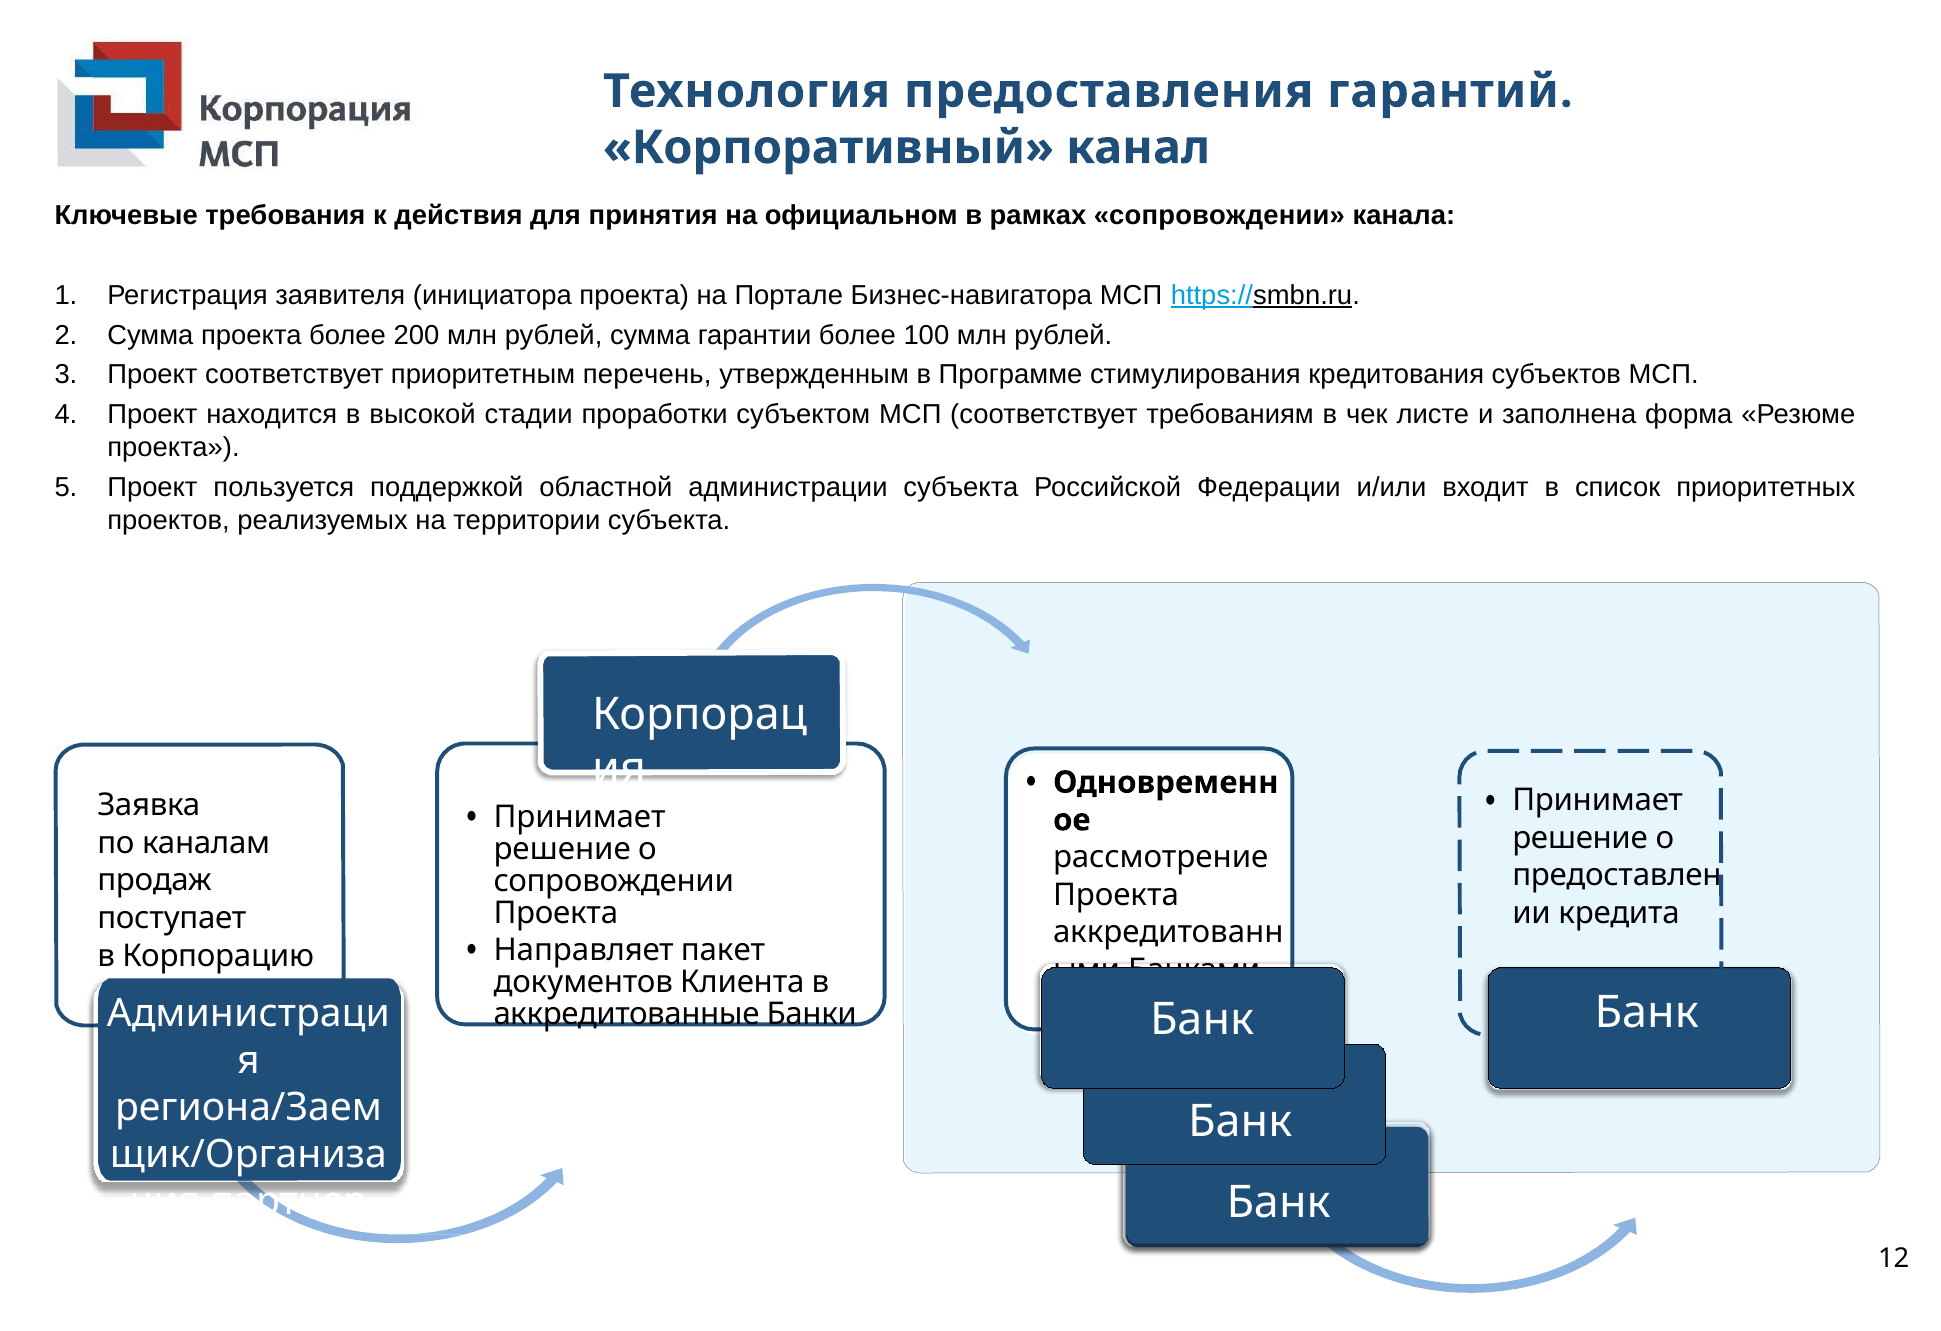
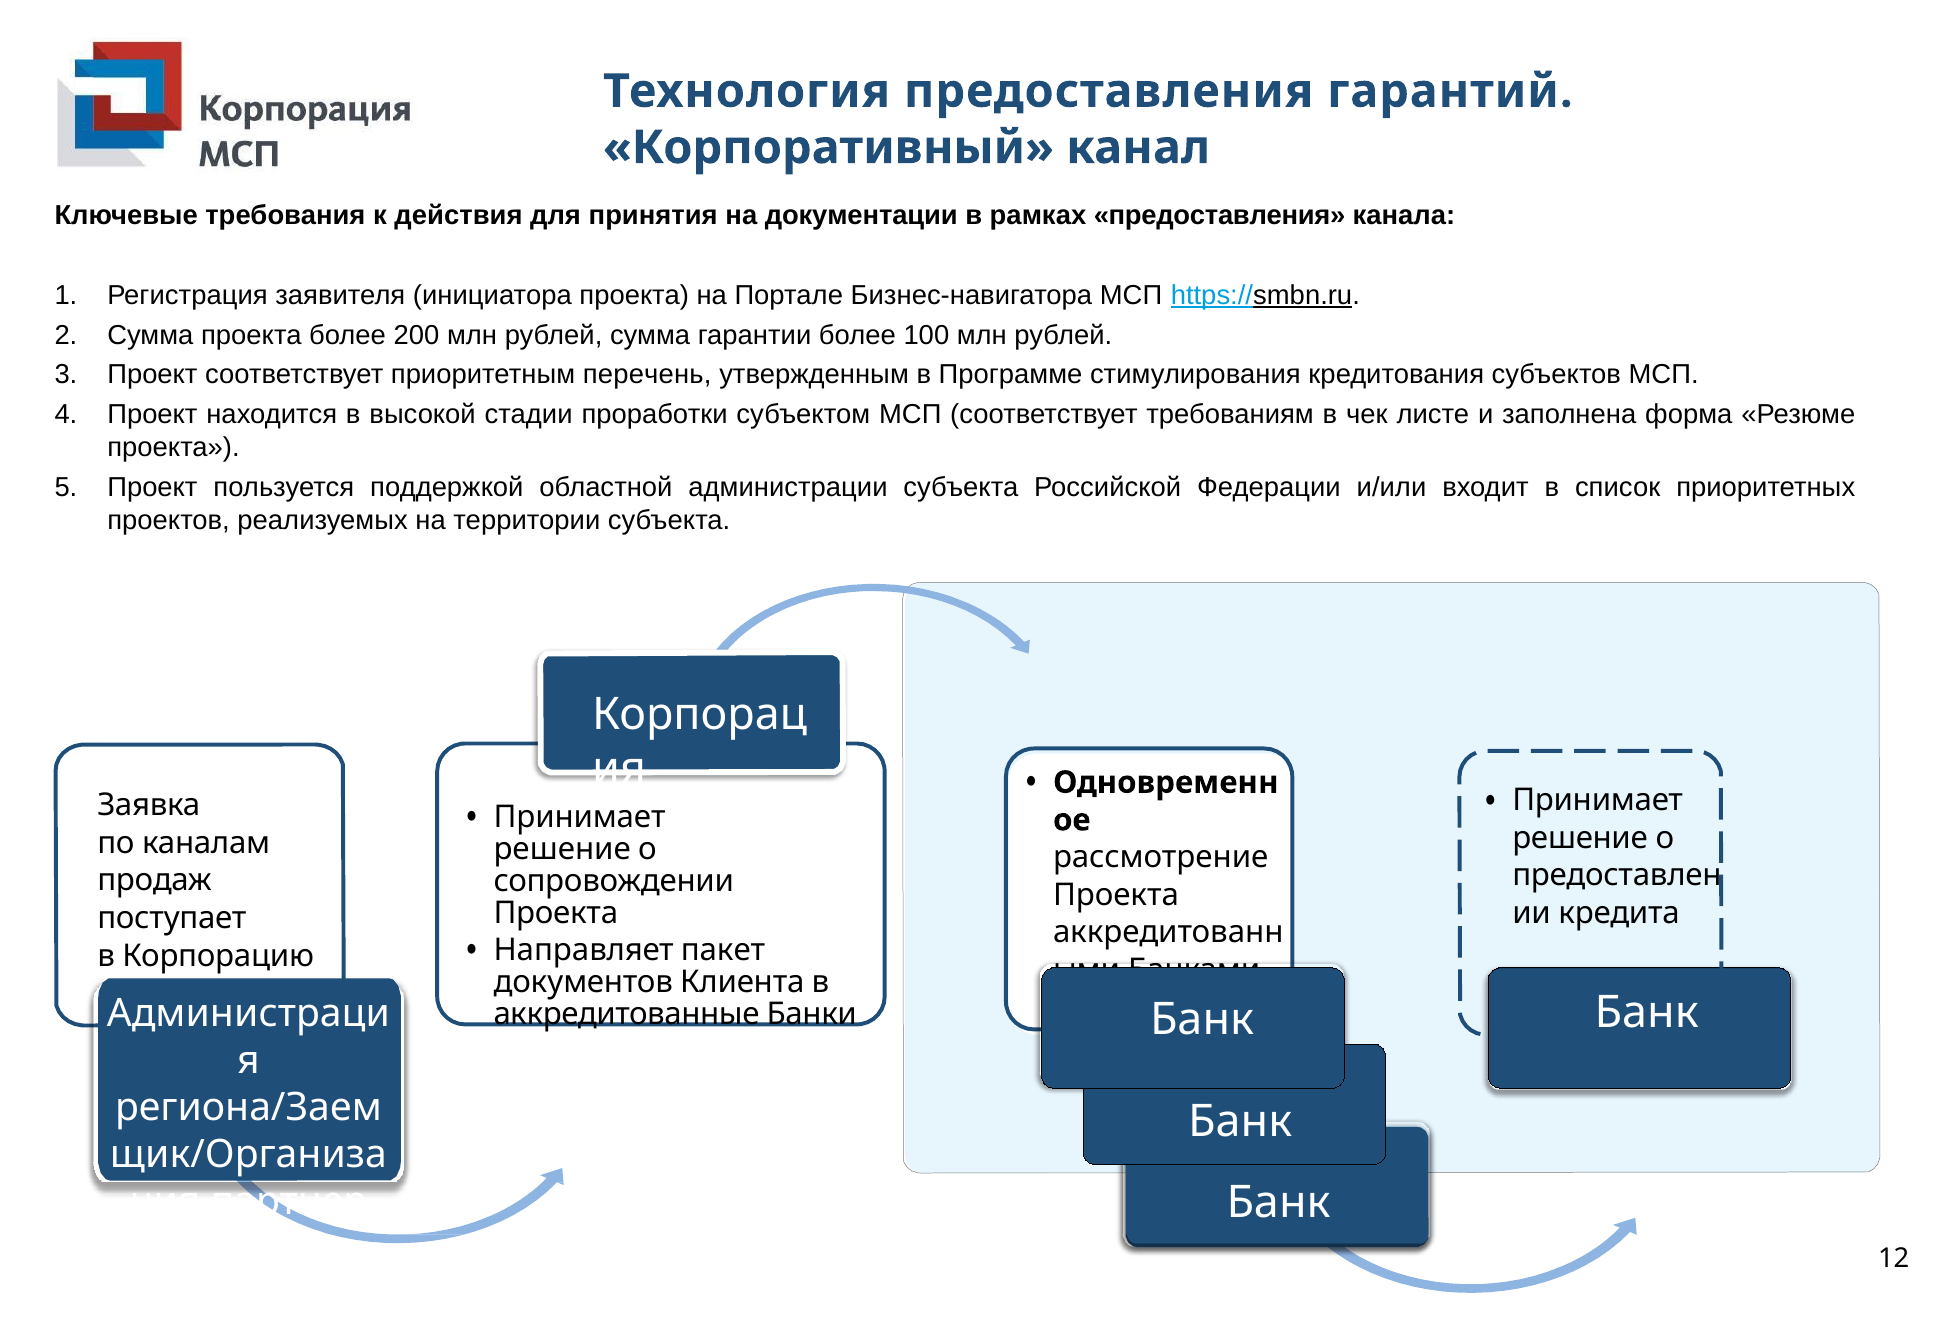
официальном: официальном -> документации (861, 215)
рамках сопровождении: сопровождении -> предоставления (1220, 215)
